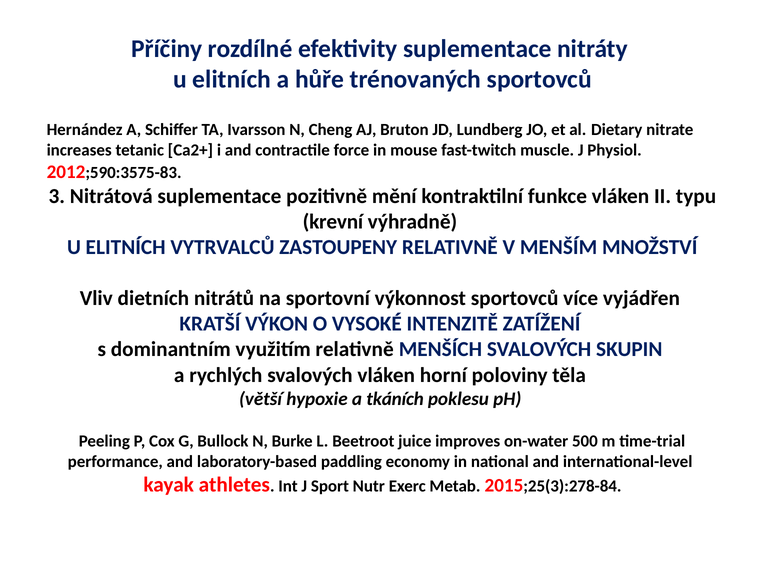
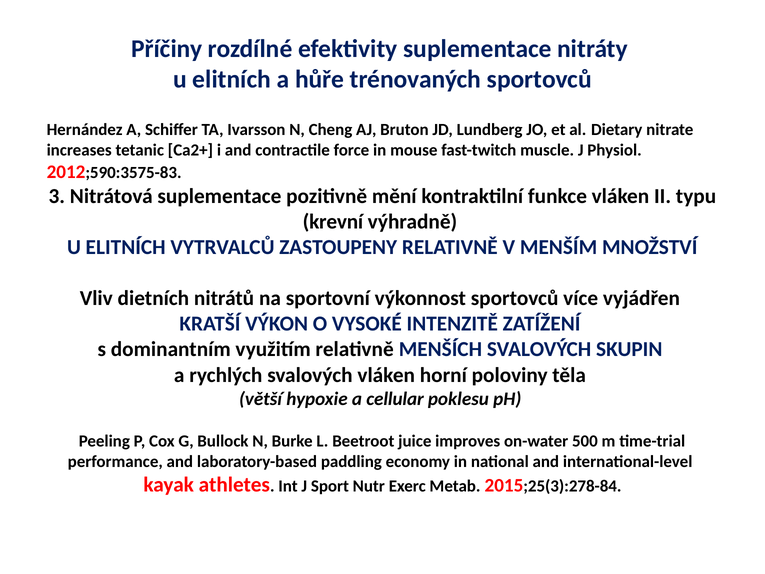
tkáních: tkáních -> cellular (395, 399)
